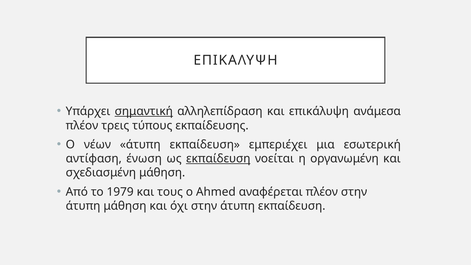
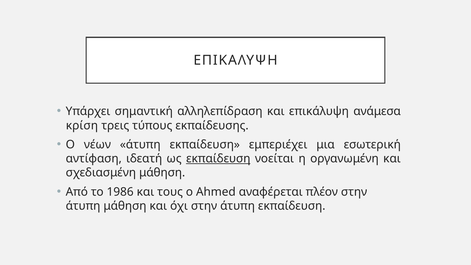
σημαντική underline: present -> none (144, 111)
πλέον: πλέον -> κρίση (82, 125)
ένωση: ένωση -> ιδεατή (144, 159)
1979: 1979 -> 1986 (120, 192)
